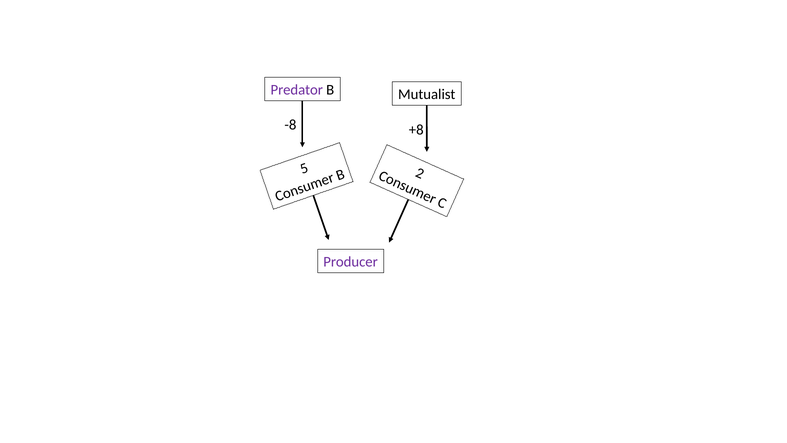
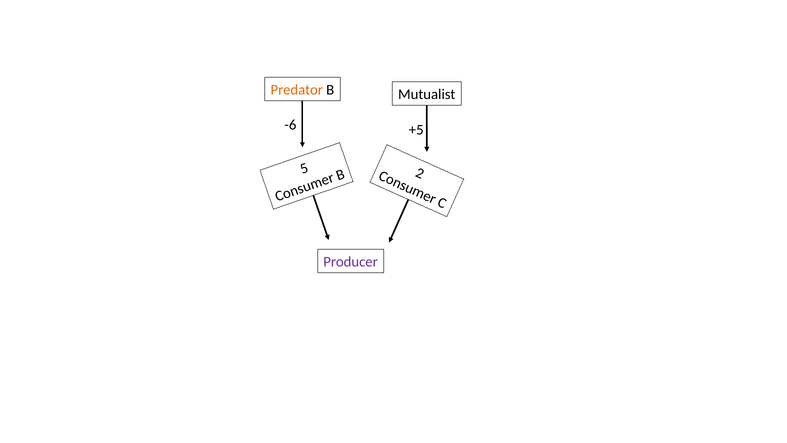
Predator colour: purple -> orange (297, 90)
-8: -8 -> -6 (290, 125)
+8: +8 -> +5 (416, 130)
